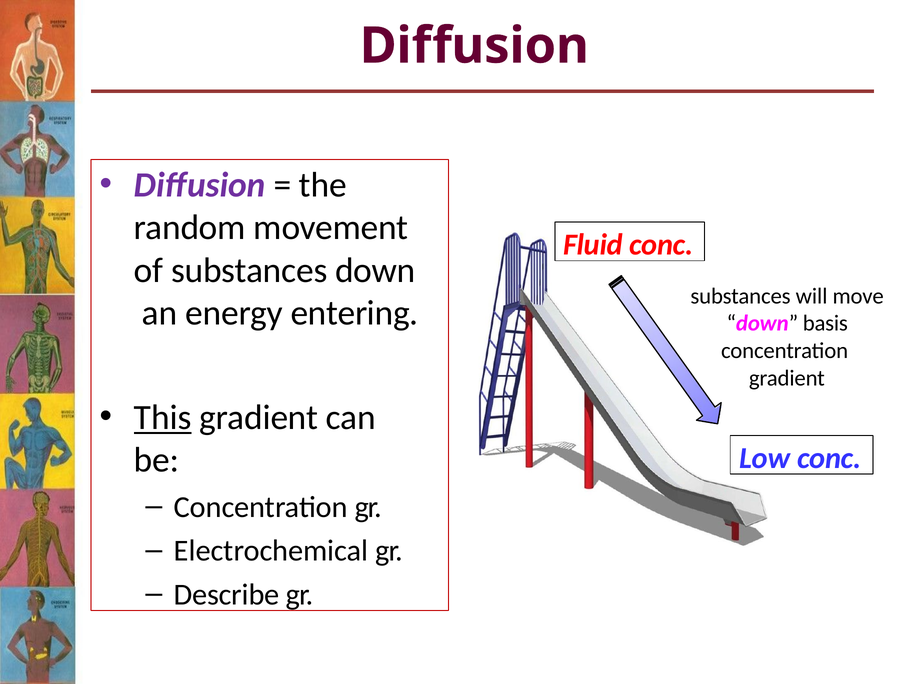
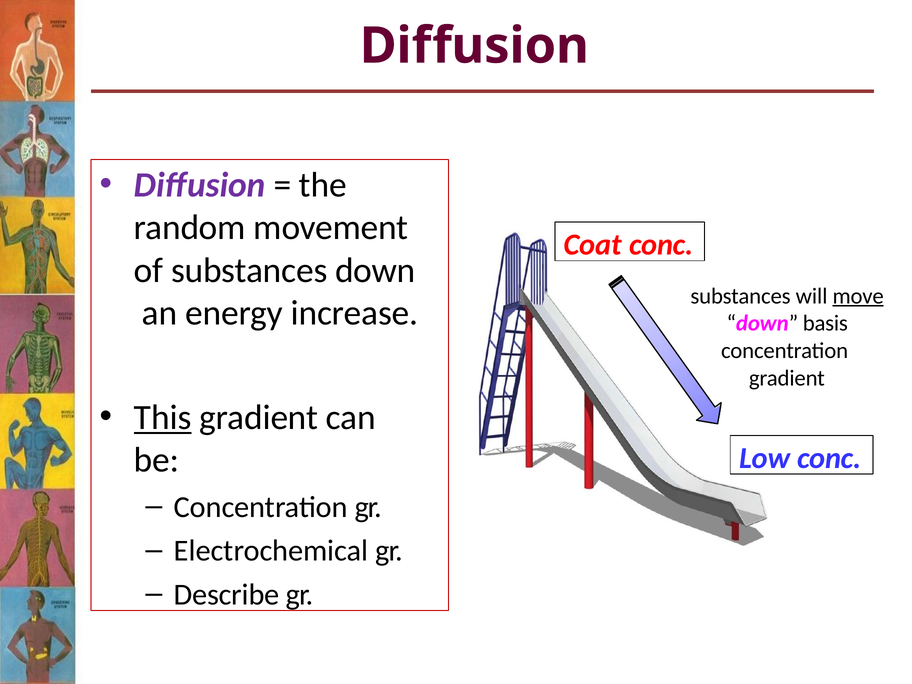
Fluid: Fluid -> Coat (593, 245)
move underline: none -> present (858, 296)
entering: entering -> increase (354, 313)
